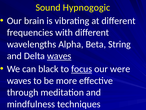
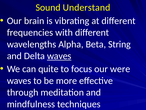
Hypnogogic: Hypnogogic -> Understand (86, 7)
black: black -> quite (48, 69)
focus underline: present -> none (82, 69)
